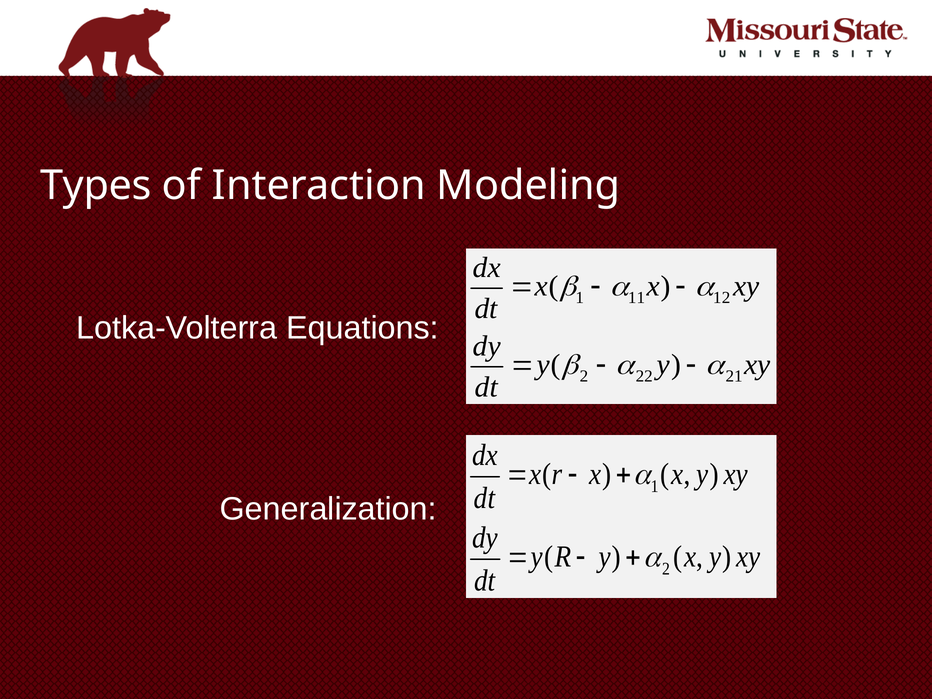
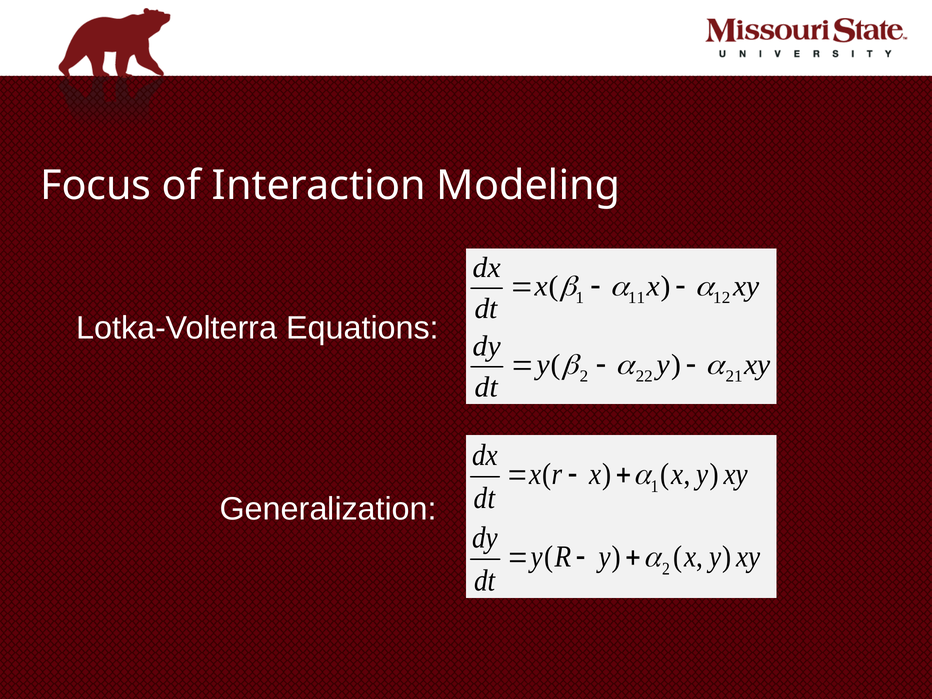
Types: Types -> Focus (96, 185)
